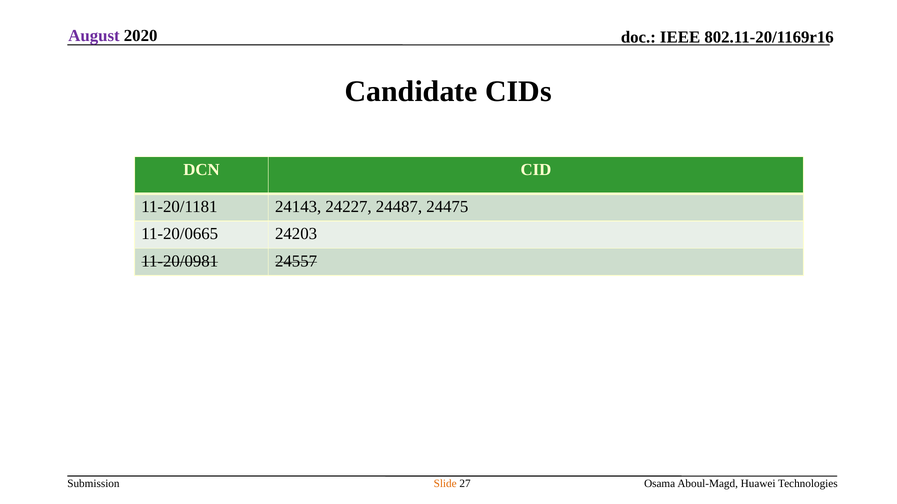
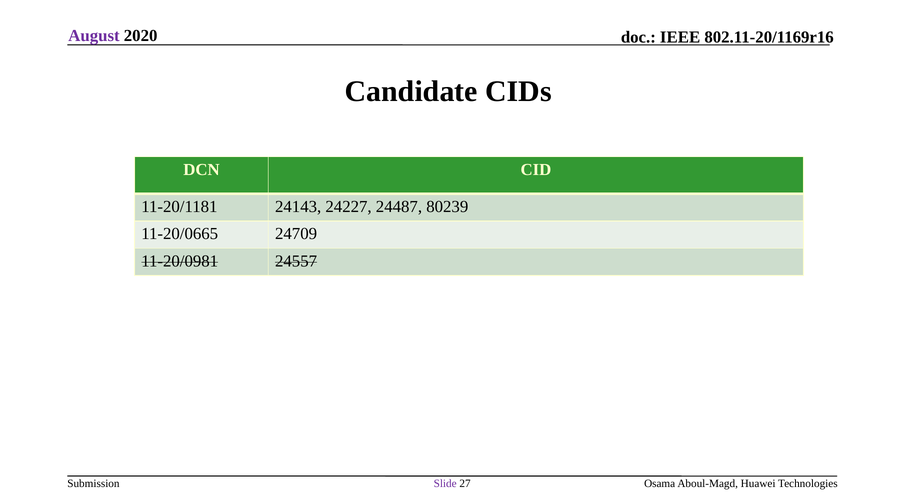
24475: 24475 -> 80239 (447, 207)
24203: 24203 -> 24709 (296, 234)
Slide colour: orange -> purple (445, 484)
